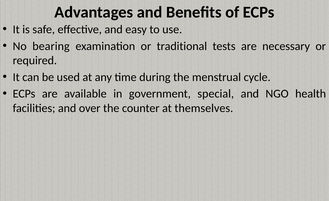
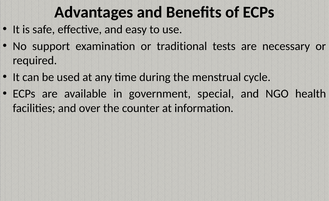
bearing: bearing -> support (51, 46)
themselves: themselves -> information (204, 108)
